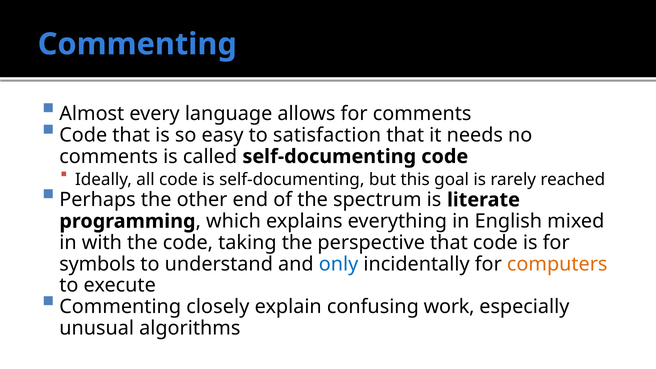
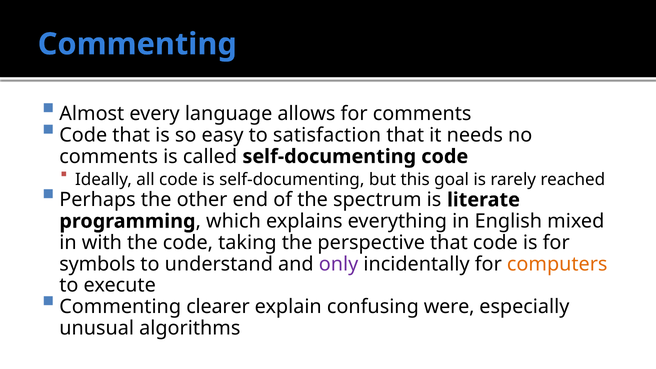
only colour: blue -> purple (339, 264)
closely: closely -> clearer (218, 307)
work: work -> were (449, 307)
